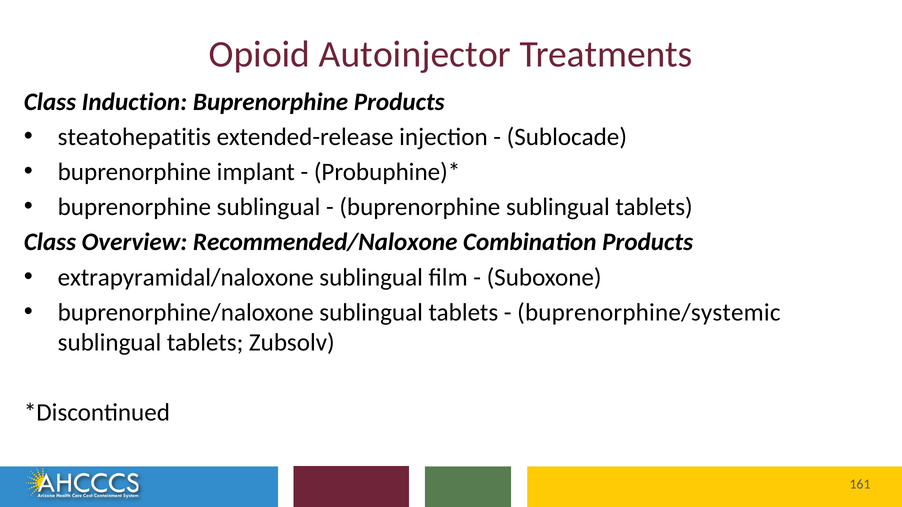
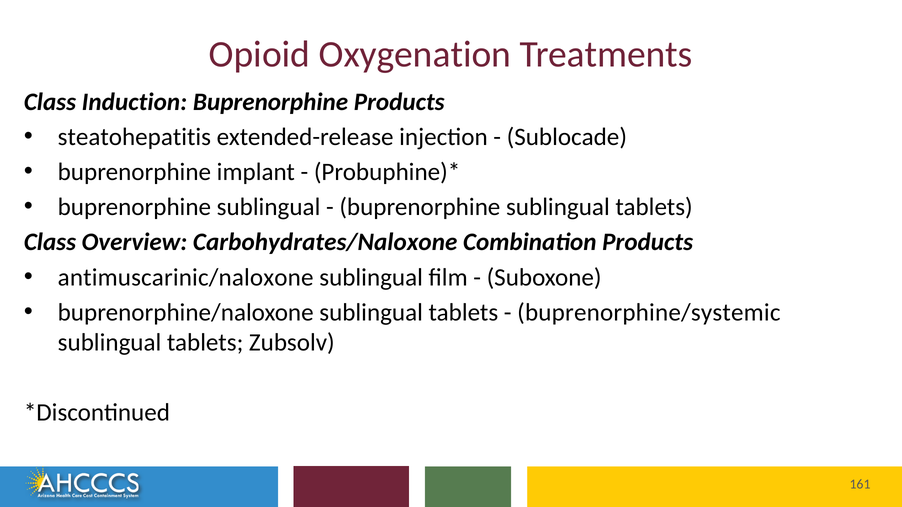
Autoinjector: Autoinjector -> Oxygenation (415, 55)
Recommended/Naloxone: Recommended/Naloxone -> Carbohydrates/Naloxone (325, 242)
extrapyramidal/naloxone: extrapyramidal/naloxone -> antimuscarinic/naloxone (186, 277)
